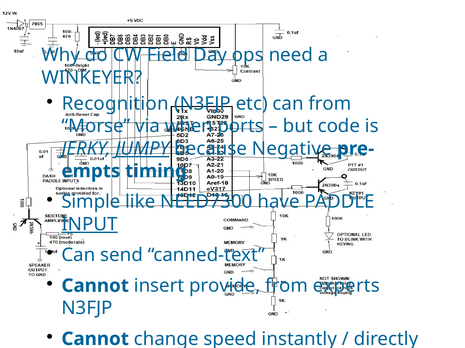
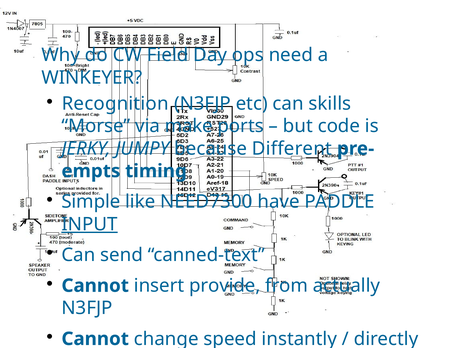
can from: from -> skills (330, 104)
when: when -> make (189, 126)
JUMPY underline: present -> none (142, 149)
Negative: Negative -> Different (292, 149)
experts: experts -> actually (346, 286)
